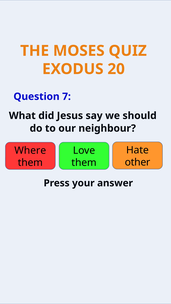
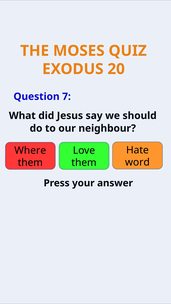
other: other -> word (137, 162)
